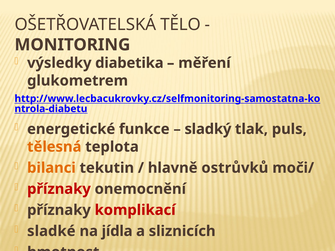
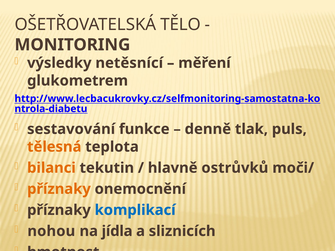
diabetika: diabetika -> netěsnící (129, 63)
energetické: energetické -> sestavování (71, 129)
sladký: sladký -> denně (208, 129)
příznaky colour: red -> orange (59, 189)
komplikací colour: red -> blue (135, 210)
sladké: sladké -> nohou (51, 231)
